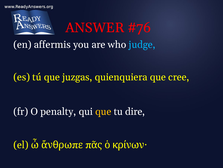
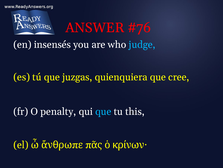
affermis: affermis -> insensés (52, 44)
que colour: yellow -> light blue (103, 111)
dire: dire -> this (135, 111)
